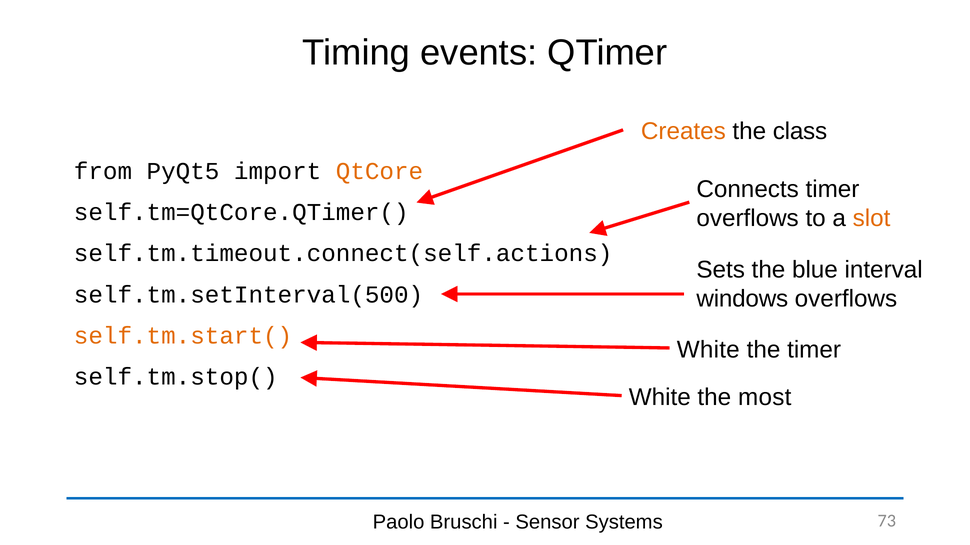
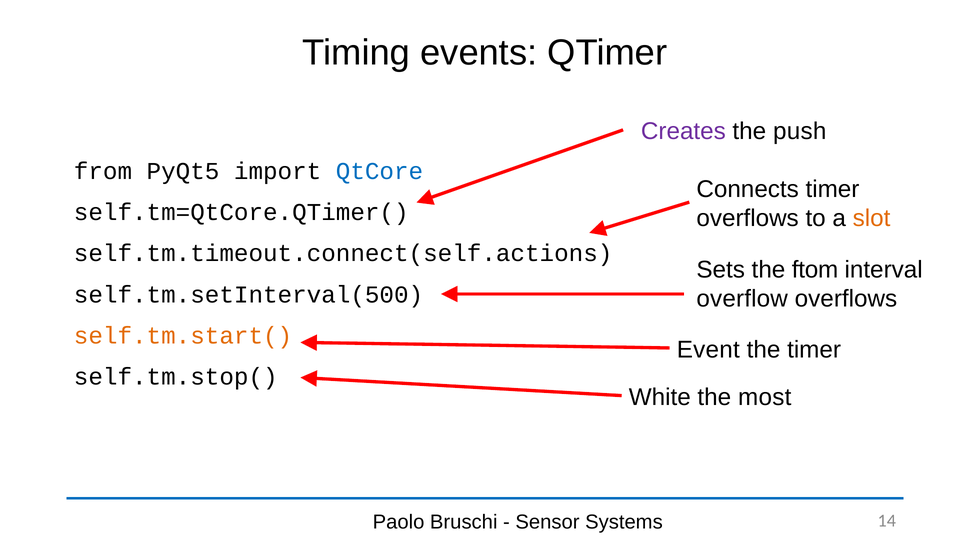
Creates colour: orange -> purple (683, 132)
class: class -> push (800, 132)
QtCore colour: orange -> blue (379, 171)
blue: blue -> ftom (815, 270)
windows: windows -> overflow (742, 299)
White: White -> Event (708, 350)
73: 73 -> 14 (887, 521)
